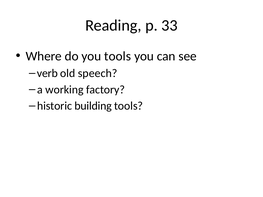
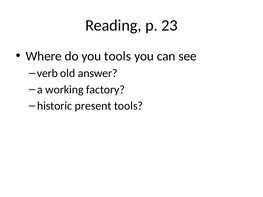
33: 33 -> 23 (169, 25)
speech: speech -> answer (98, 73)
building: building -> present (93, 106)
